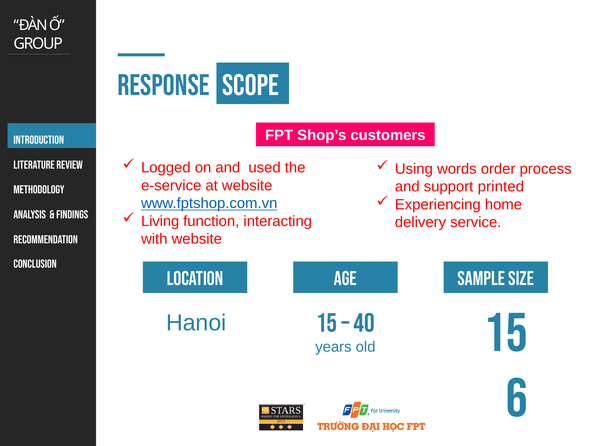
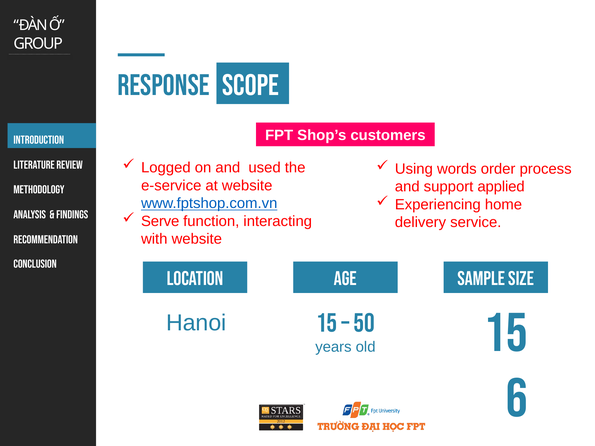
printed: printed -> applied (501, 187)
Living: Living -> Serve (160, 221)
40: 40 -> 50 (364, 323)
